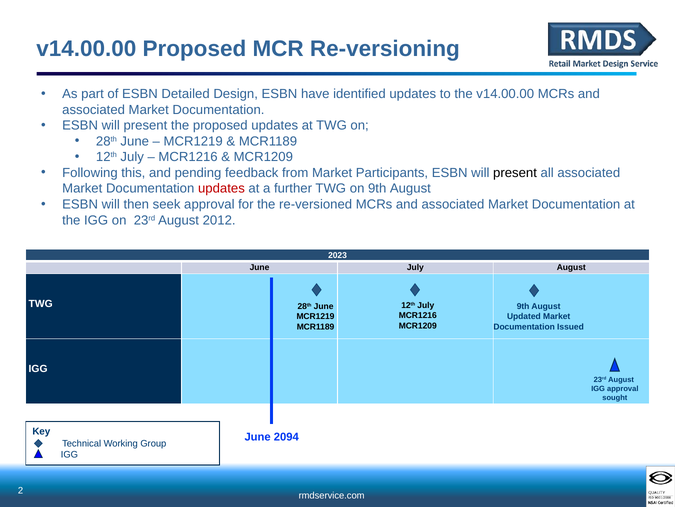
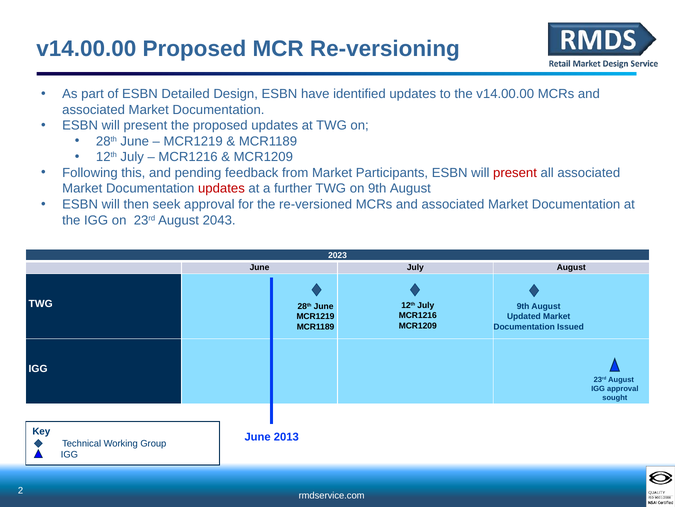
present colour: black -> red (515, 173)
2012: 2012 -> 2043 (219, 220)
2094: 2094 -> 2013 (286, 437)
